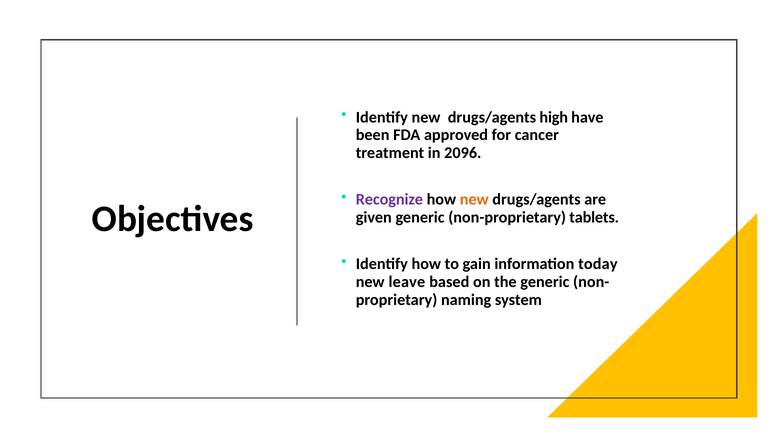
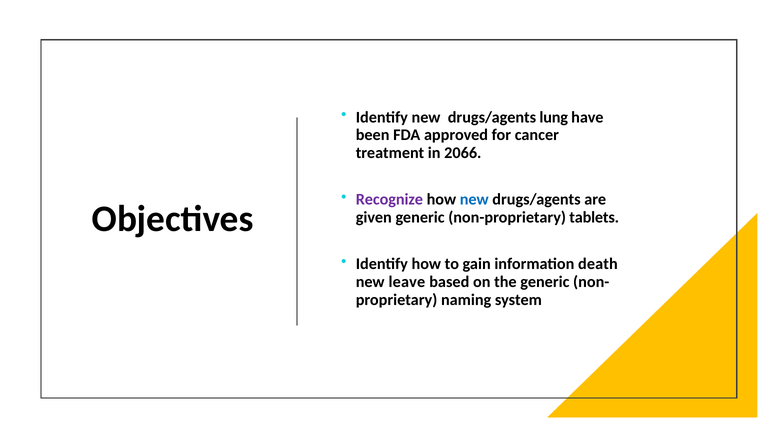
high: high -> lung (554, 117)
2096: 2096 -> 2066 (463, 153)
new colour: orange -> blue (474, 199)
today: today -> death (598, 264)
